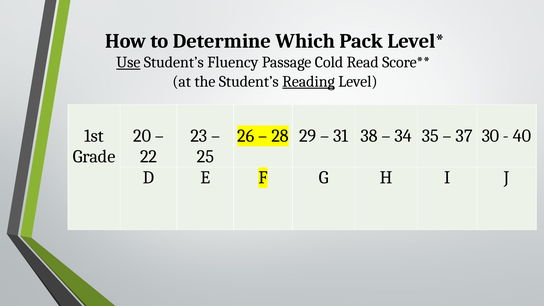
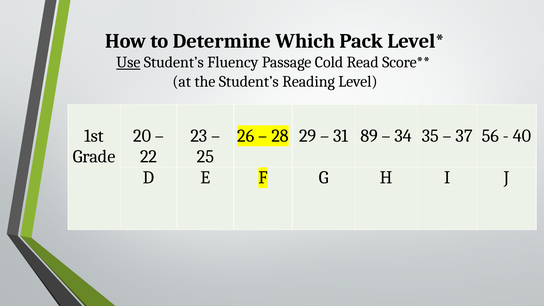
Reading underline: present -> none (309, 81)
38: 38 -> 89 (369, 136)
30: 30 -> 56 (490, 136)
